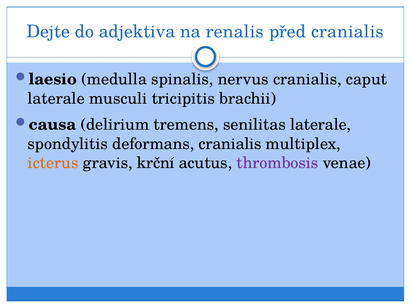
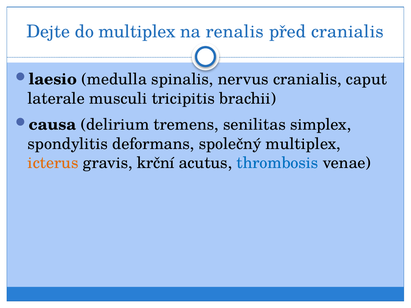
do adjektiva: adjektiva -> multiplex (137, 32)
senilitas laterale: laterale -> simplex (321, 125)
deformans cranialis: cranialis -> společný (230, 144)
thrombosis colour: purple -> blue (277, 163)
